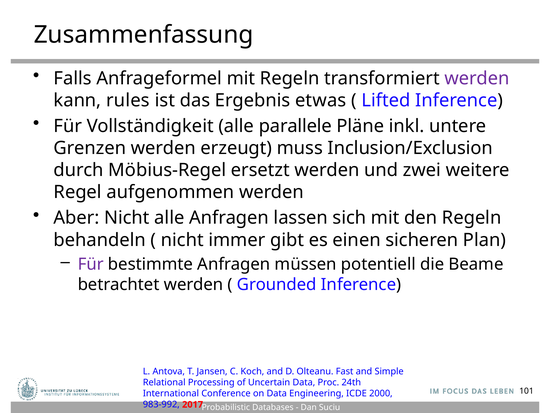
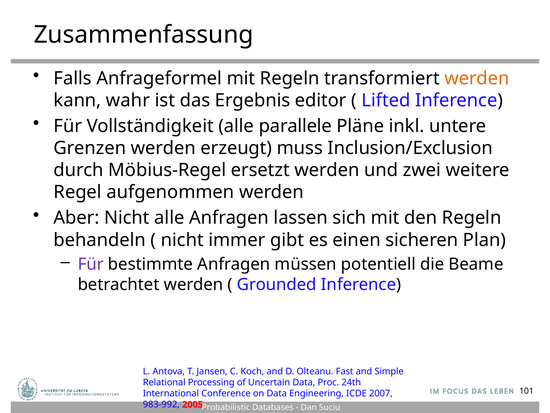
werden colour: purple -> orange (477, 78)
rules: rules -> wahr (128, 100)
etwas: etwas -> editor (321, 100)
2000: 2000 -> 2007 (381, 393)
2017: 2017 -> 2005 (193, 404)
